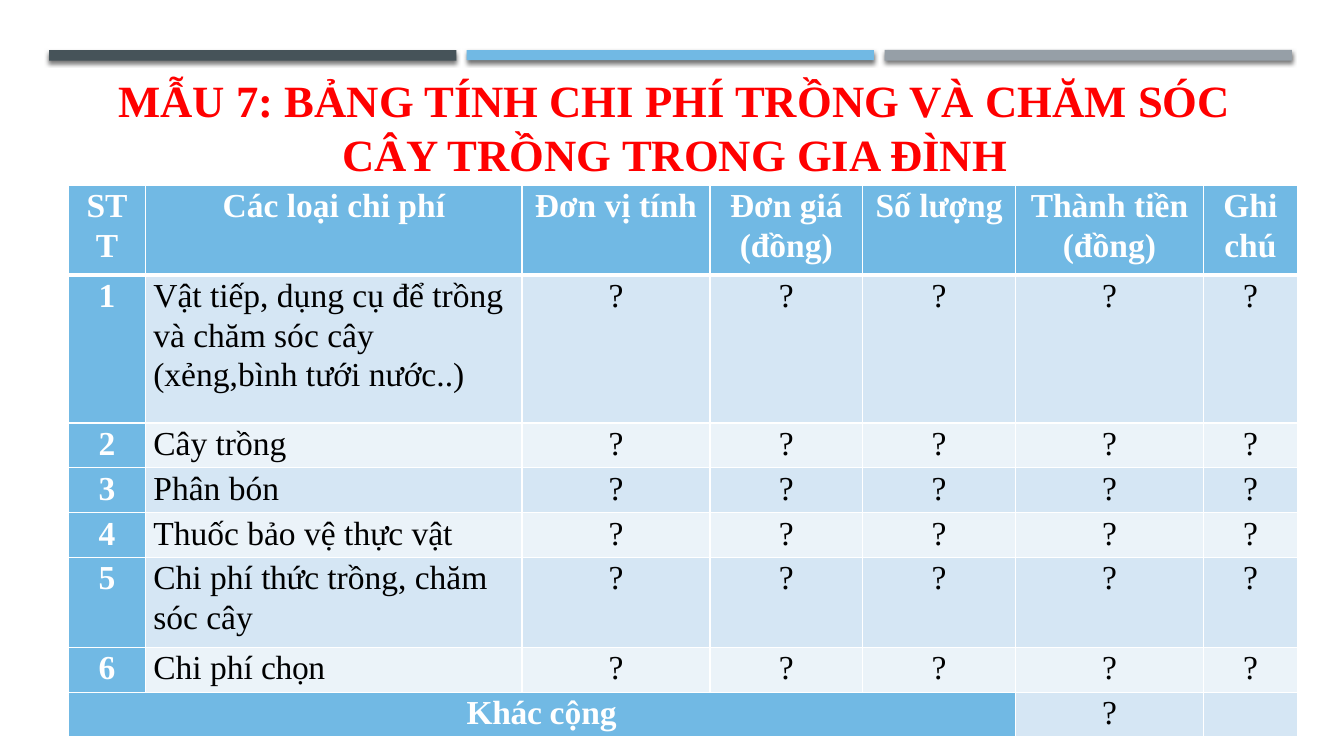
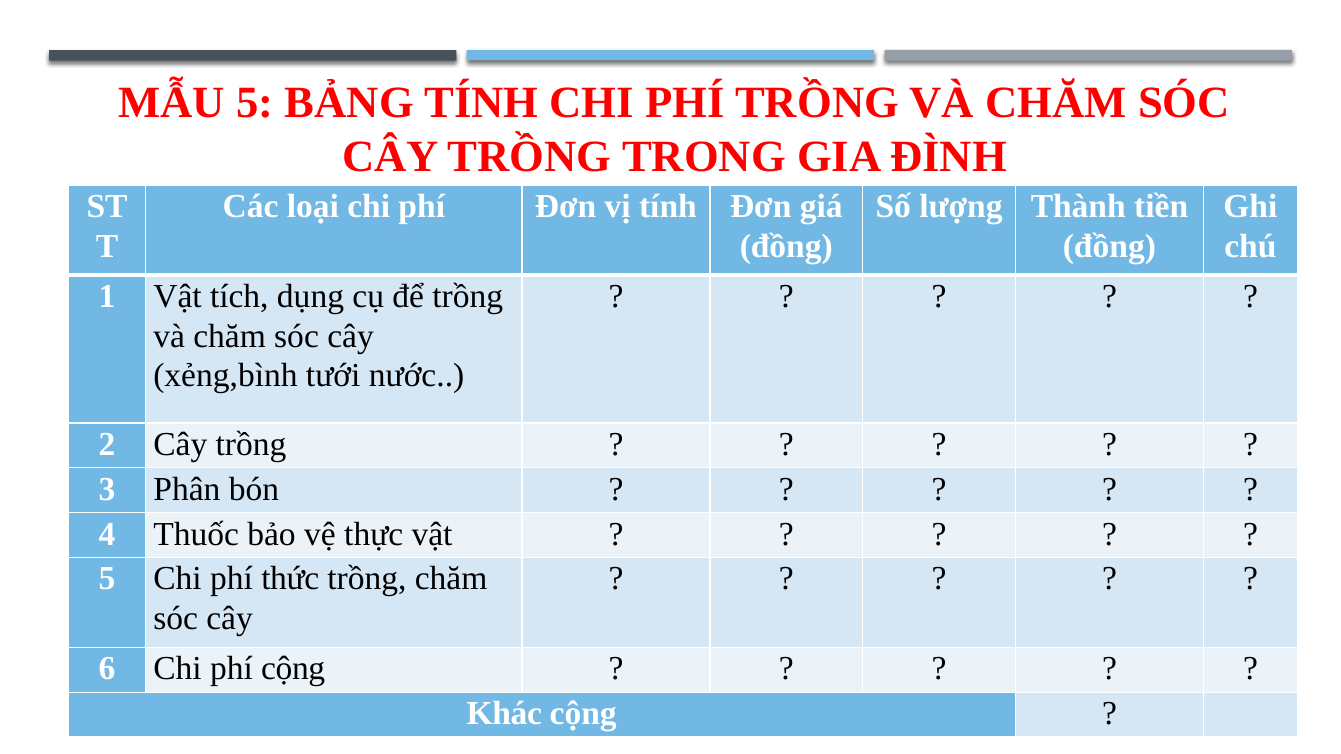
MẪU 7: 7 -> 5 (255, 103)
tiếp: tiếp -> tích (239, 297)
phí chọn: chọn -> cộng (293, 669)
